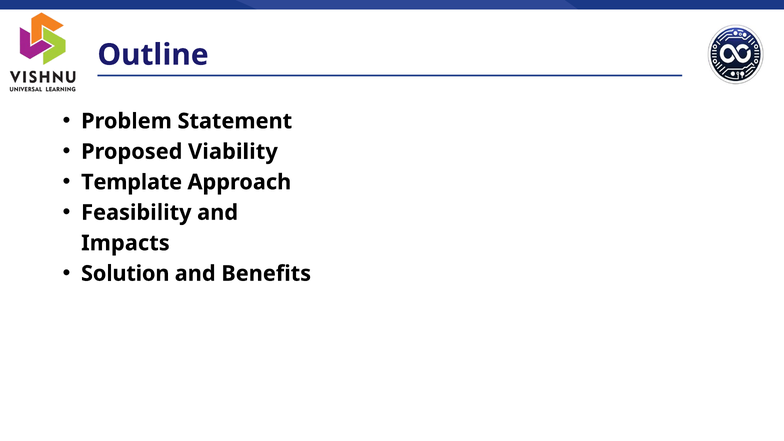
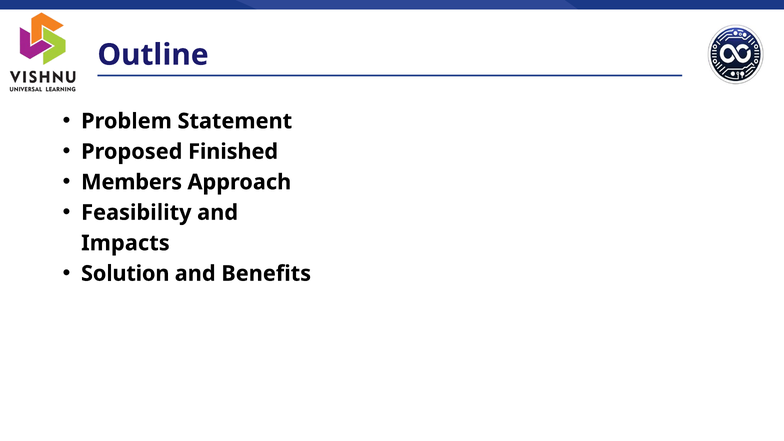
Viability: Viability -> Finished (233, 152)
Template: Template -> Members (132, 182)
